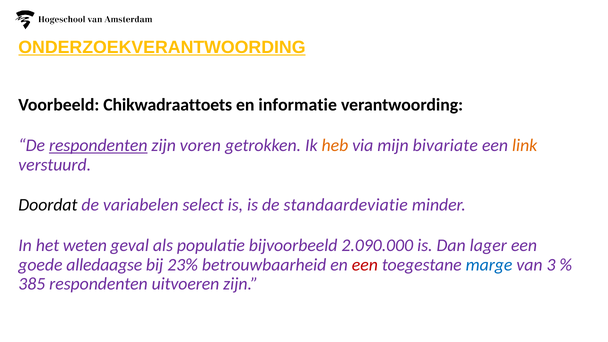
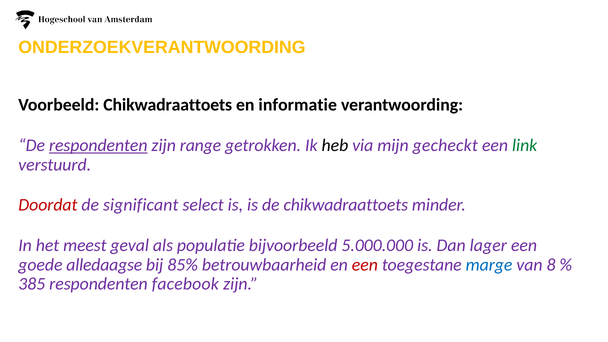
ONDERZOEKVERANTWOORDING underline: present -> none (162, 47)
voren: voren -> range (201, 146)
heb colour: orange -> black (335, 146)
bivariate: bivariate -> gecheckt (445, 146)
link colour: orange -> green (525, 146)
Doordat colour: black -> red (48, 205)
variabelen: variabelen -> significant (141, 205)
de standaardeviatie: standaardeviatie -> chikwadraattoets (346, 205)
weten: weten -> meest (85, 246)
2.090.000: 2.090.000 -> 5.000.000 (377, 246)
23%: 23% -> 85% (183, 265)
3: 3 -> 8 (551, 265)
uitvoeren: uitvoeren -> facebook (185, 284)
